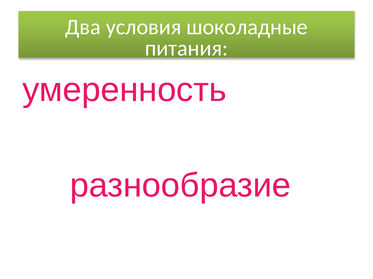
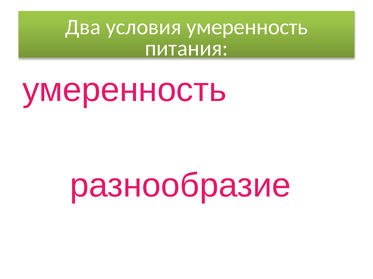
условия шоколадные: шоколадные -> умеренность (247, 27)
